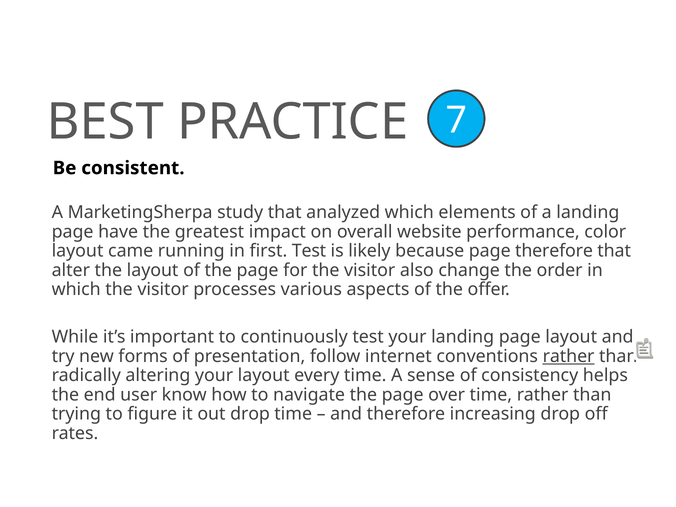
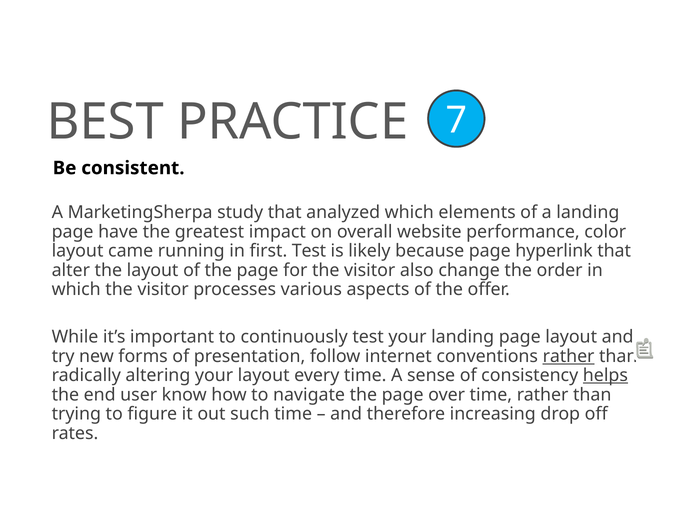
page therefore: therefore -> hyperlink (554, 251)
helps underline: none -> present (605, 375)
out drop: drop -> such (250, 414)
